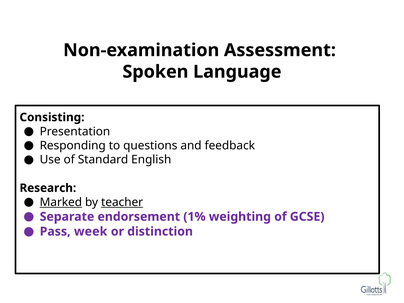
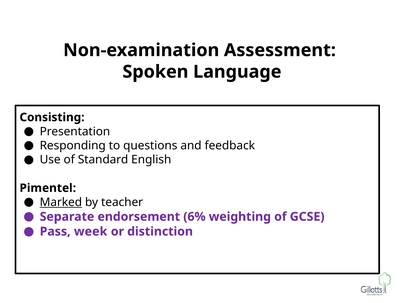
Research: Research -> Pimentel (48, 188)
teacher underline: present -> none (122, 202)
1%: 1% -> 6% (194, 217)
